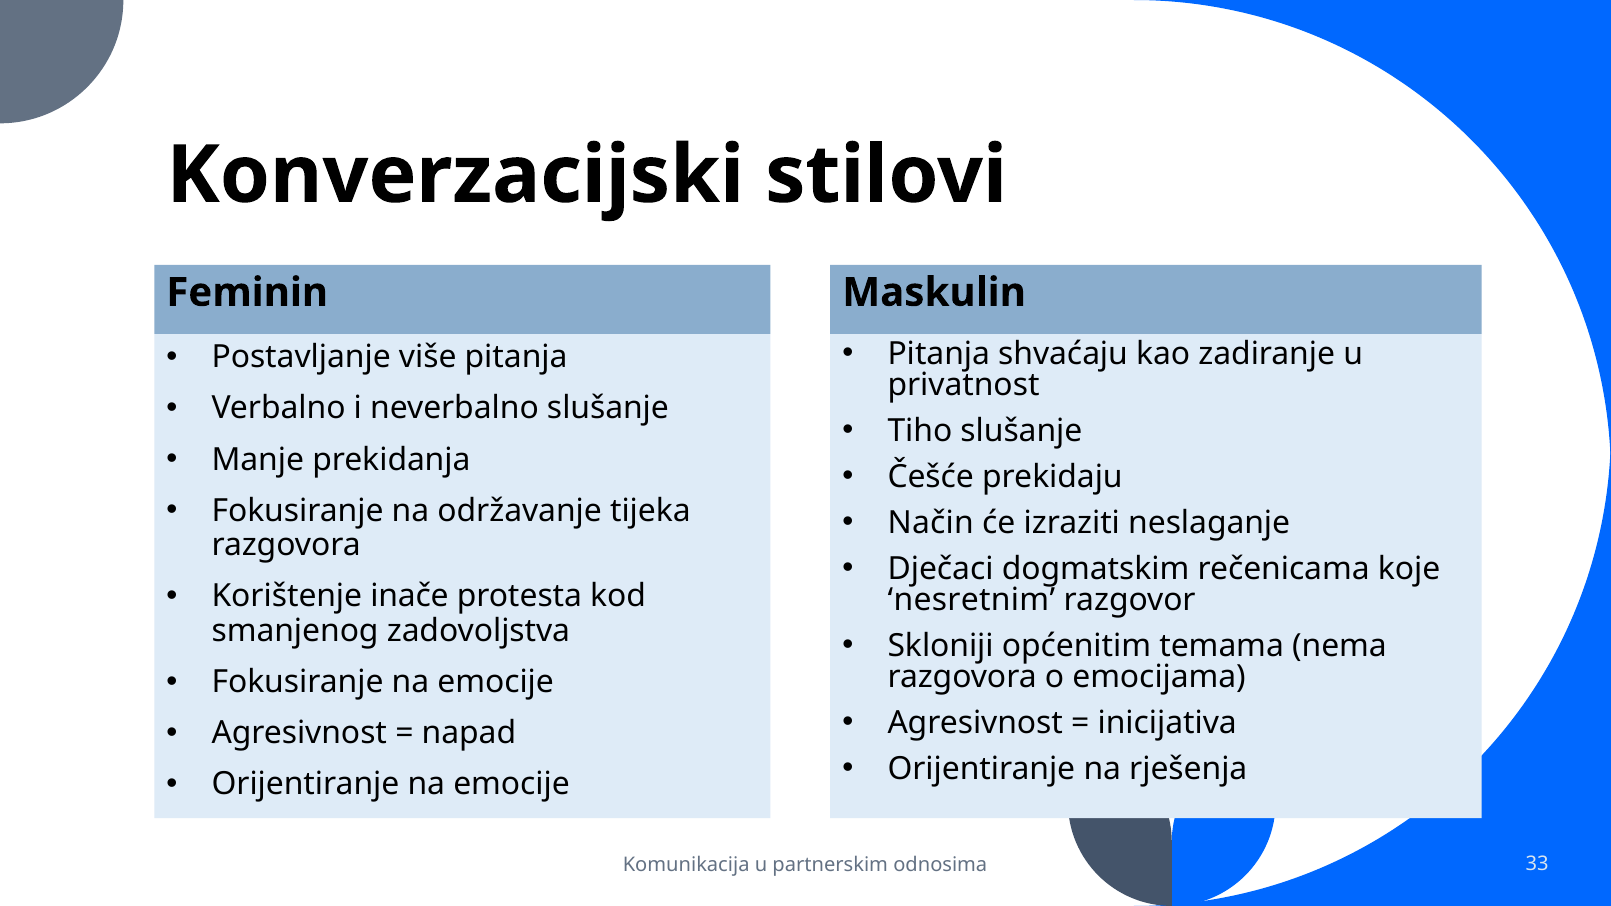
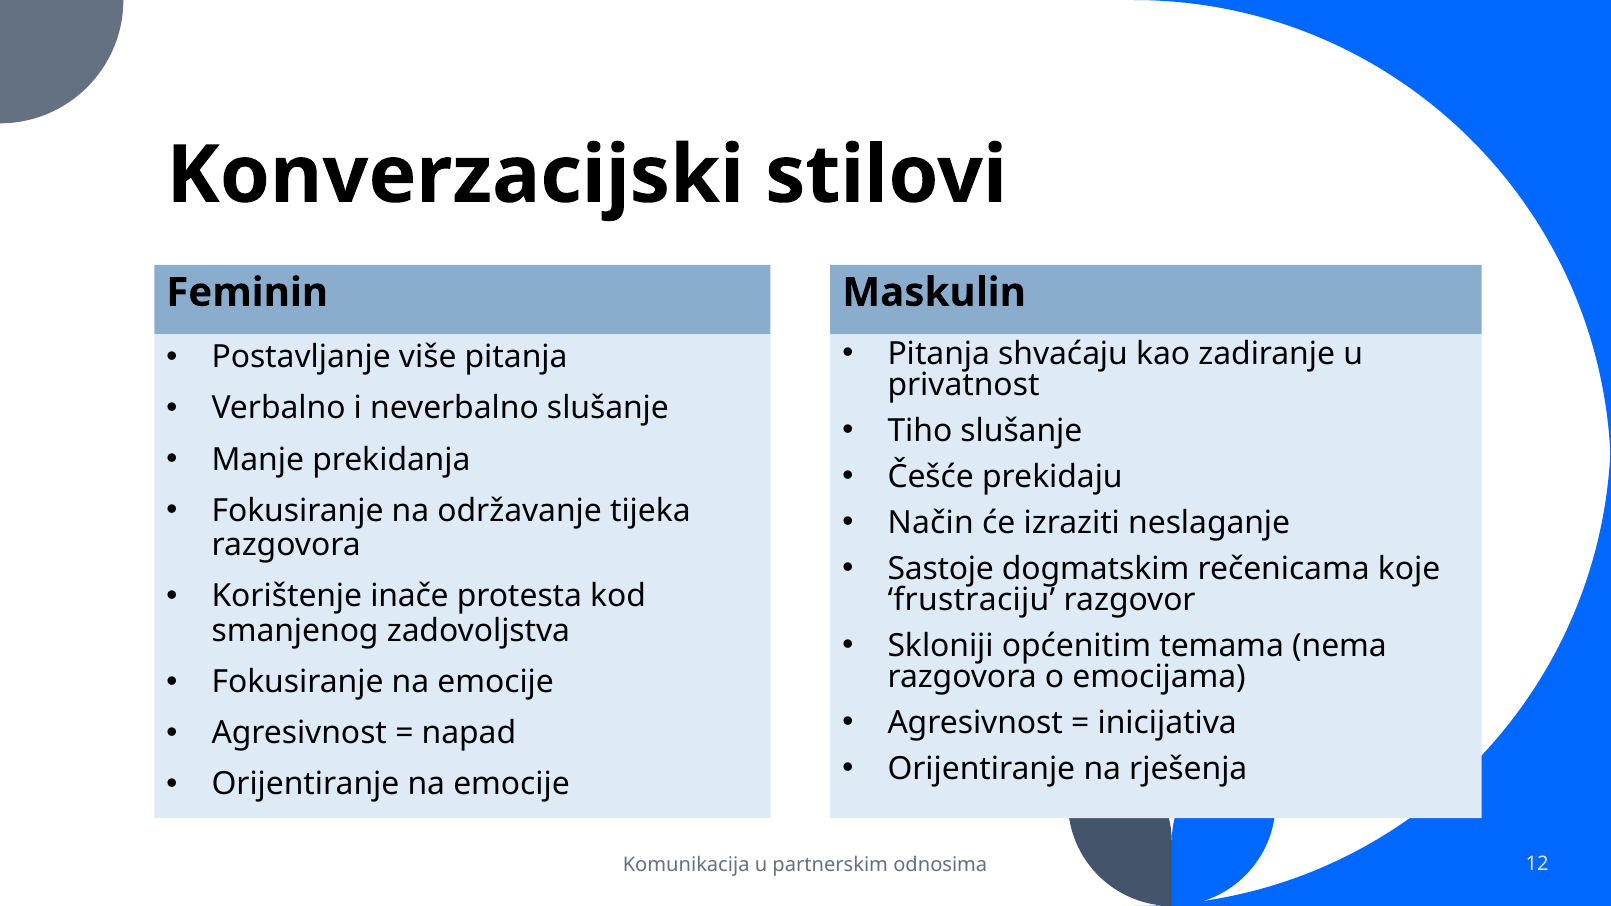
Dječaci: Dječaci -> Sastoje (941, 570)
nesretnim: nesretnim -> frustraciju (971, 600)
33: 33 -> 12 (1537, 864)
